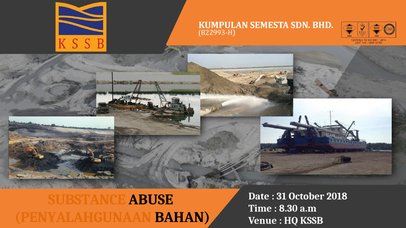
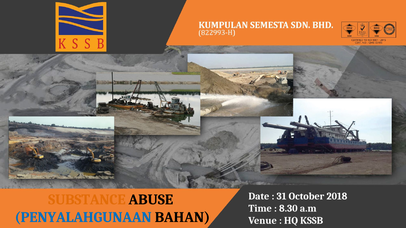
PENYALAHGUNAAN colour: orange -> blue (83, 218)
